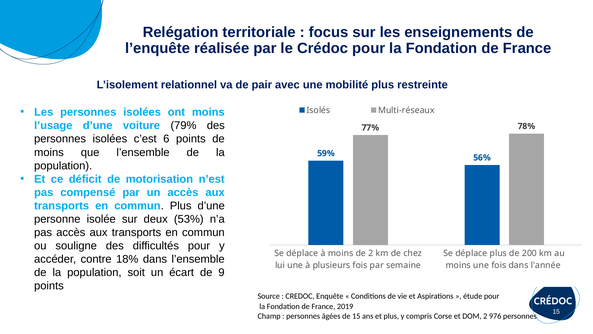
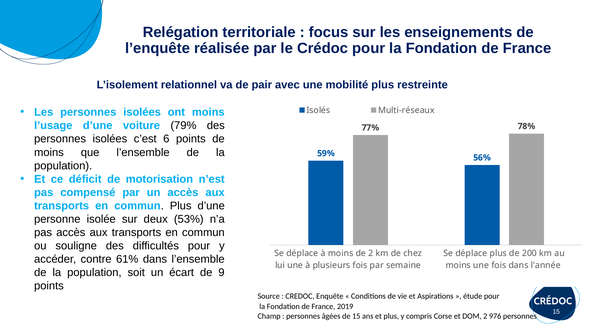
18%: 18% -> 61% (127, 259)
